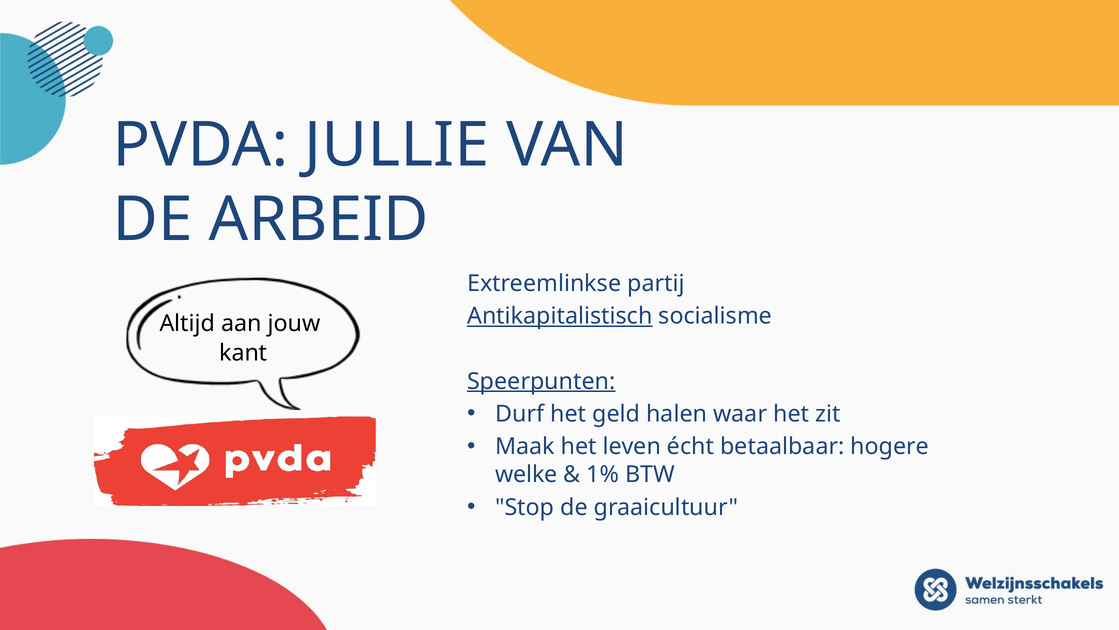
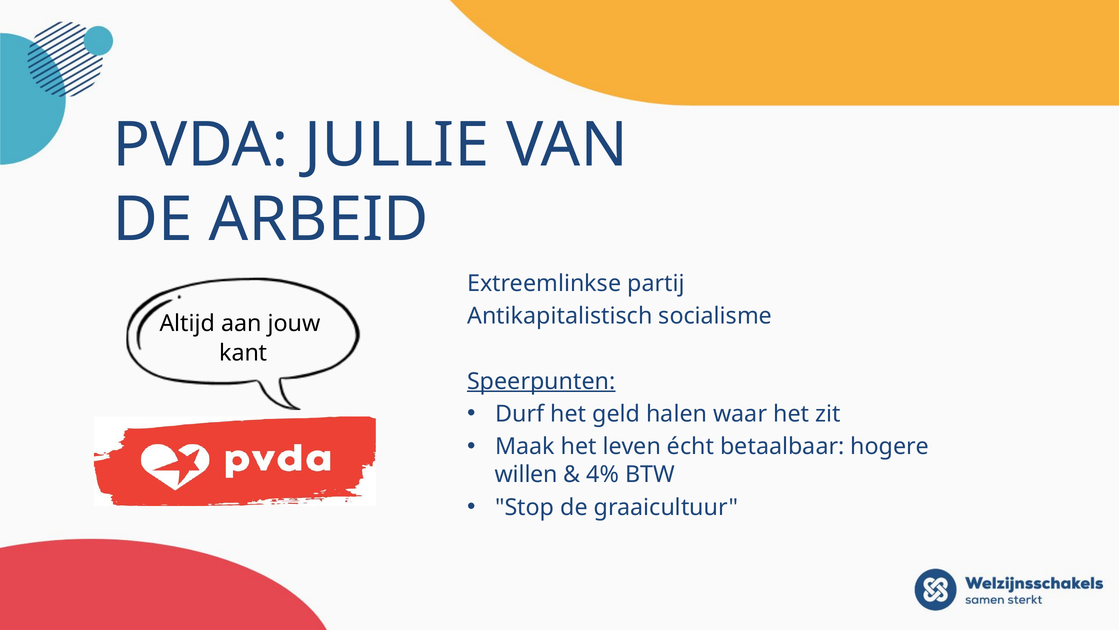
Antikapitalistisch underline: present -> none (560, 316)
welke: welke -> willen (526, 474)
1%: 1% -> 4% (603, 474)
